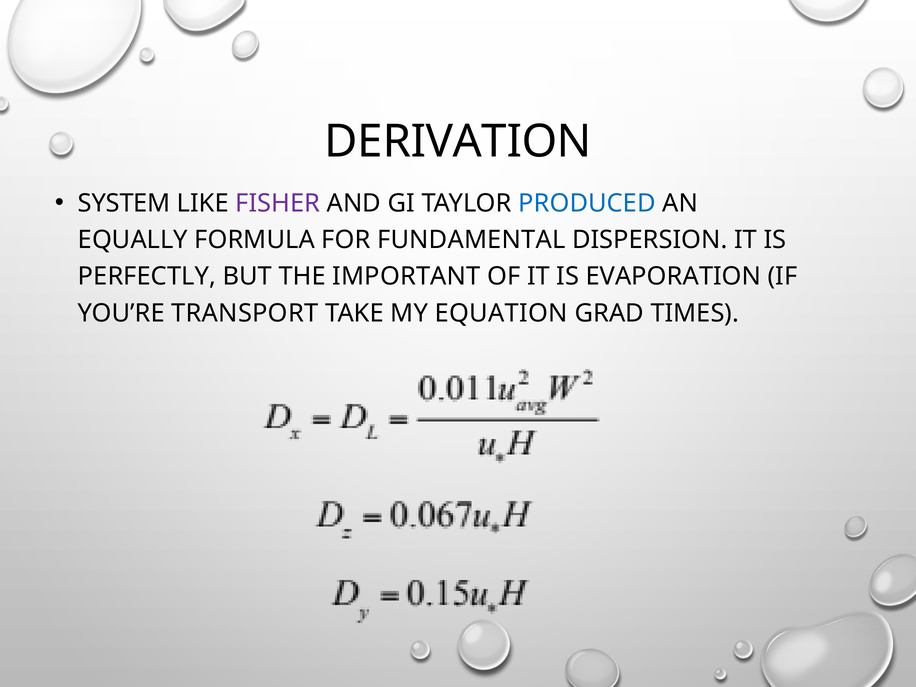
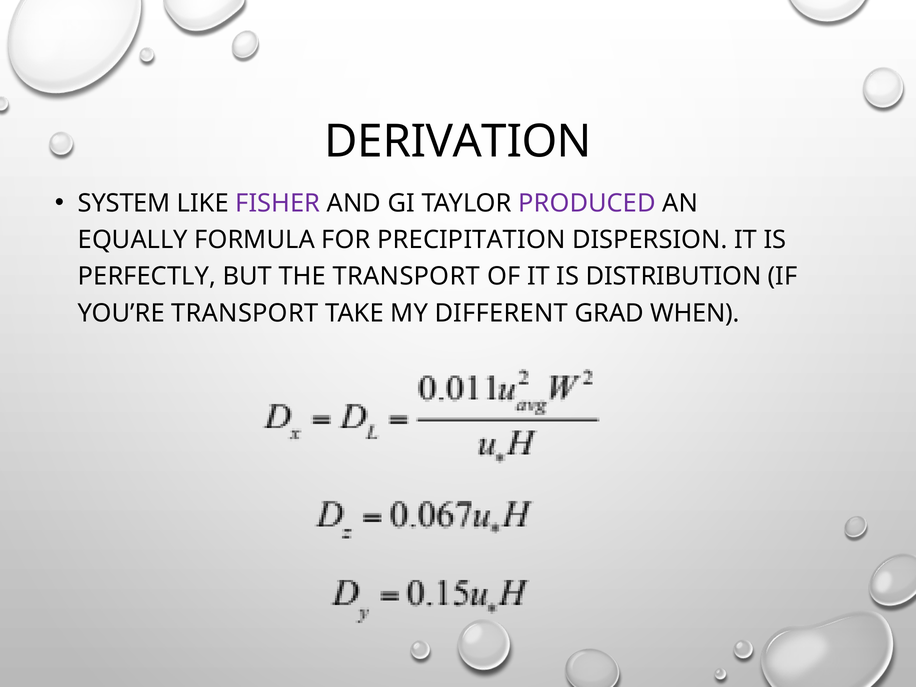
PRODUCED colour: blue -> purple (587, 203)
FUNDAMENTAL: FUNDAMENTAL -> PRECIPITATION (471, 240)
THE IMPORTANT: IMPORTANT -> TRANSPORT (406, 277)
EVAPORATION: EVAPORATION -> DISTRIBUTION (673, 277)
EQUATION: EQUATION -> DIFFERENT (501, 313)
TIMES: TIMES -> WHEN (695, 313)
